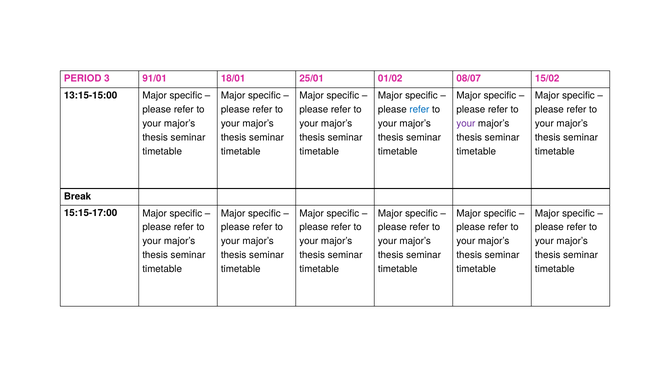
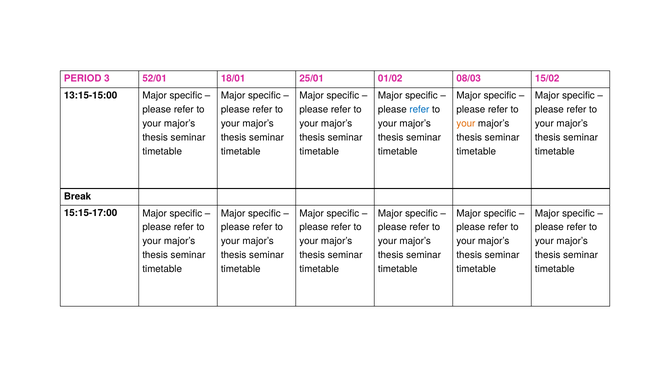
91/01: 91/01 -> 52/01 (155, 79)
08/07: 08/07 -> 08/03 (469, 79)
your colour: purple -> orange (466, 124)
